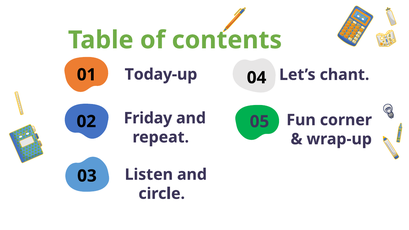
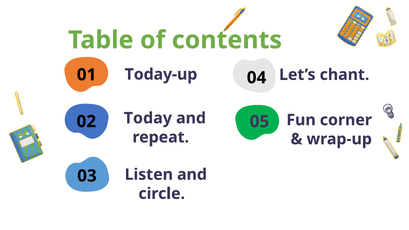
Friday: Friday -> Today (148, 118)
